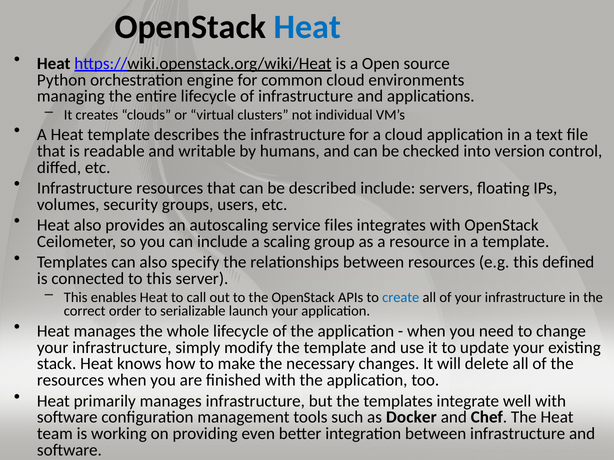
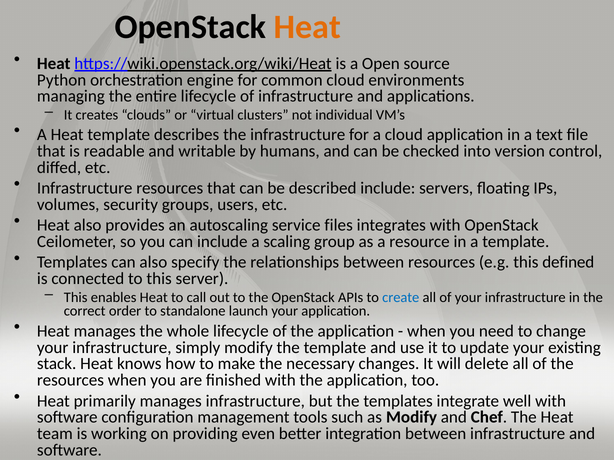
Heat colour: blue -> orange (307, 27)
serializable: serializable -> standalone (193, 312)
as Docker: Docker -> Modify (412, 418)
